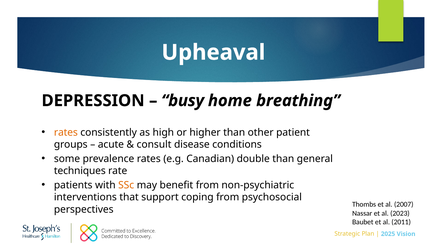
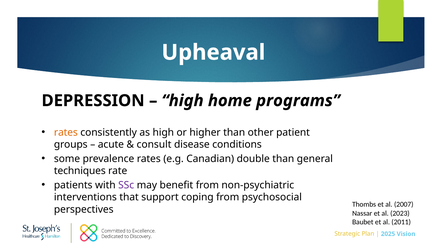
busy: busy -> high (183, 101)
breathing: breathing -> programs (298, 101)
SSc colour: orange -> purple (126, 185)
